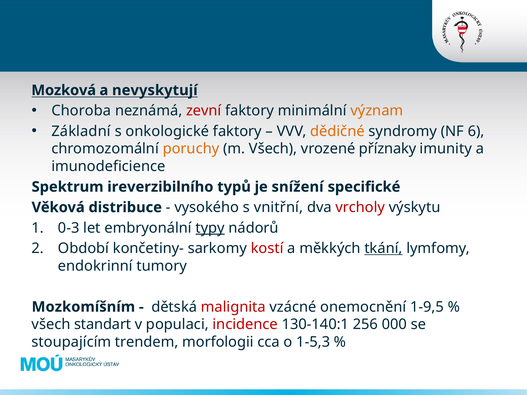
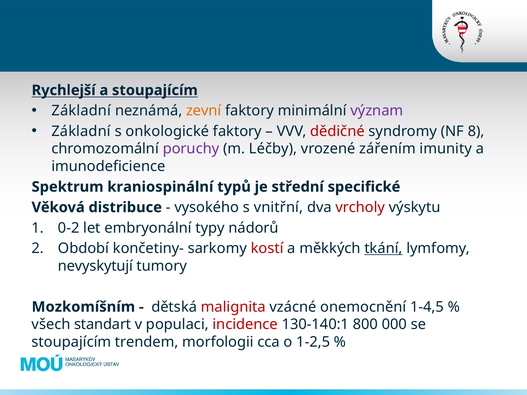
Mozková: Mozková -> Rychlejší (64, 90)
a nevyskytují: nevyskytují -> stoupajícím (155, 90)
Choroba: Choroba -> Základní (81, 111)
zevní colour: red -> orange (204, 111)
význam colour: orange -> purple (377, 111)
dědičné colour: orange -> red (337, 131)
6: 6 -> 8 (476, 131)
poruchy colour: orange -> purple (191, 149)
m Všech: Všech -> Léčby (273, 149)
příznaky: příznaky -> zářením (387, 149)
ireverzibilního: ireverzibilního -> kraniospinální (160, 187)
snížení: snížení -> střední (298, 187)
0-3: 0-3 -> 0-2 (69, 228)
typy underline: present -> none (210, 228)
endokrinní: endokrinní -> nevyskytují (95, 266)
1-9,5: 1-9,5 -> 1-4,5 (427, 307)
256: 256 -> 800 (365, 325)
1-5,3: 1-5,3 -> 1-2,5 (313, 342)
